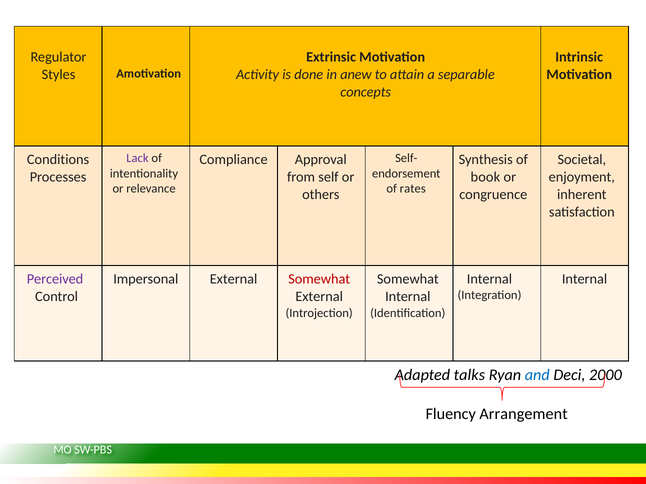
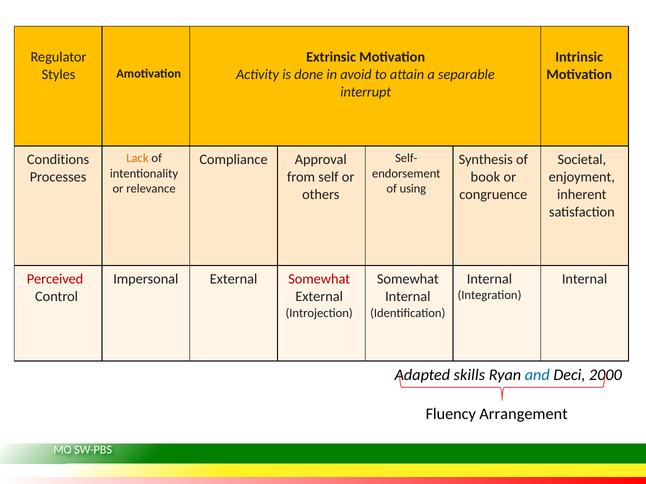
anew: anew -> avoid (356, 75)
concepts: concepts -> interrupt (366, 92)
Lack colour: purple -> orange (137, 158)
rates: rates -> using (413, 189)
Perceived colour: purple -> red (55, 279)
talks: talks -> skills (469, 375)
